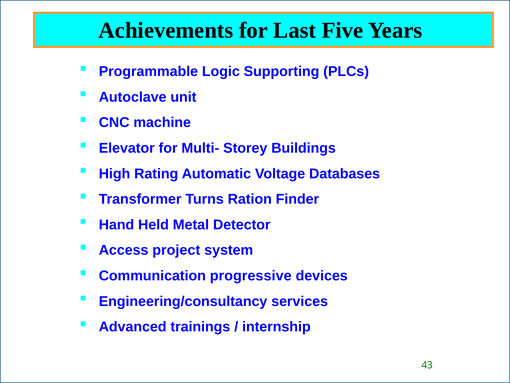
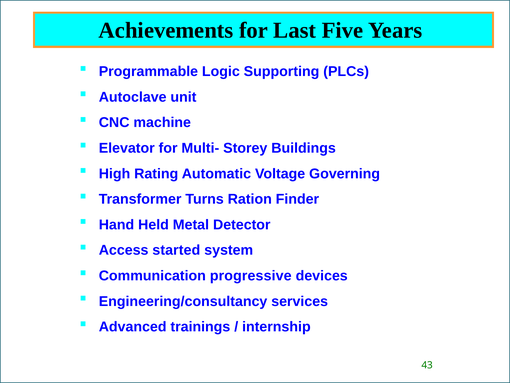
Databases: Databases -> Governing (345, 173)
project: project -> started (176, 250)
